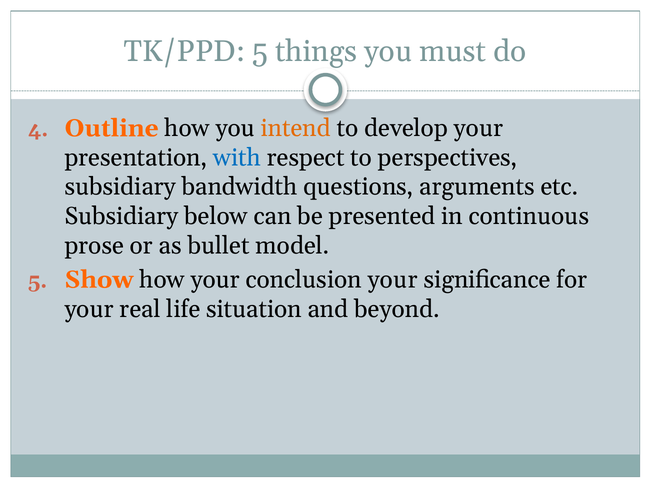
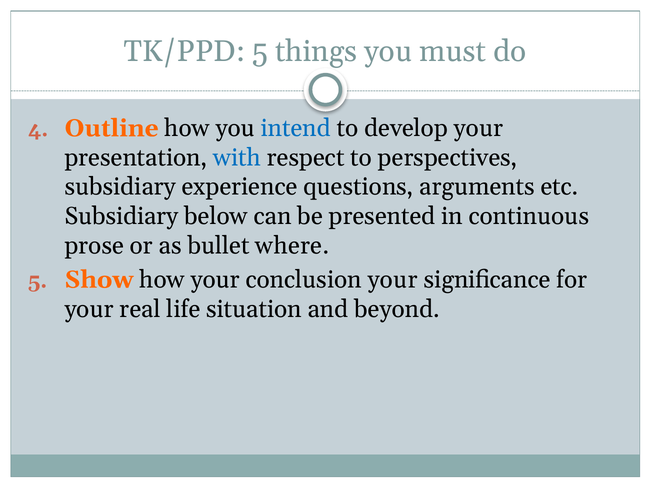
intend colour: orange -> blue (296, 128)
bandwidth: bandwidth -> experience (240, 187)
model: model -> where (292, 246)
